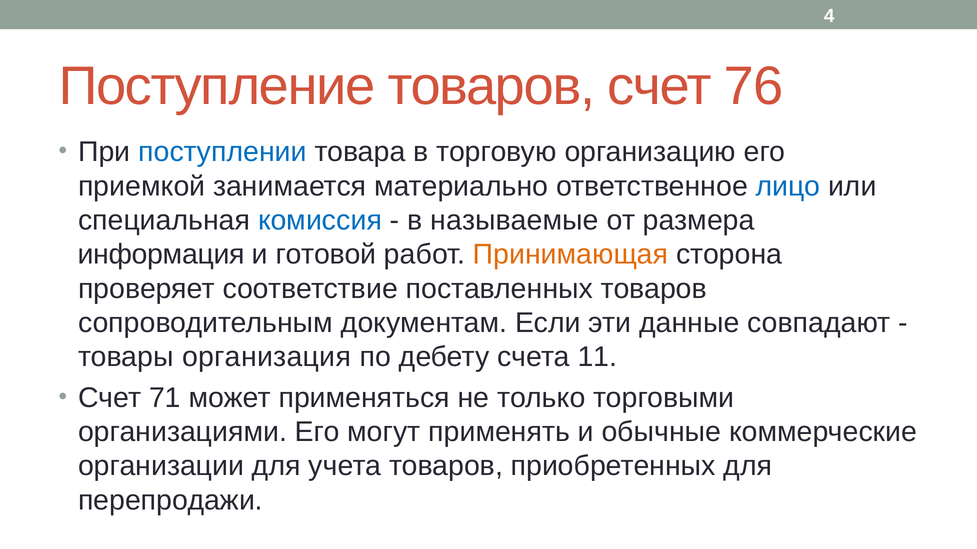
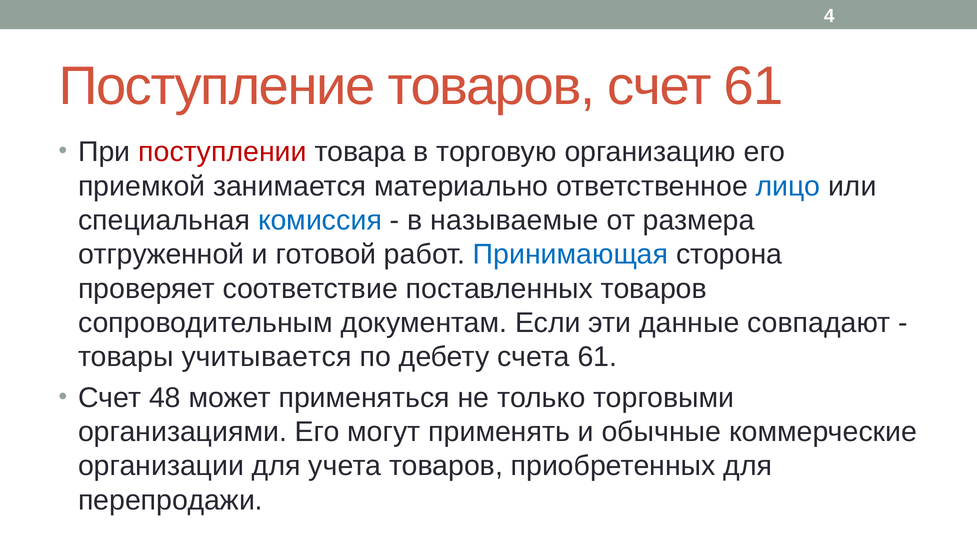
счет 76: 76 -> 61 (754, 86)
поступлении colour: blue -> red (222, 152)
информация: информация -> отгруженной (161, 255)
Принимающая colour: orange -> blue (571, 255)
организация: организация -> учитывается (267, 357)
счета 11: 11 -> 61 (597, 357)
71: 71 -> 48 (165, 398)
